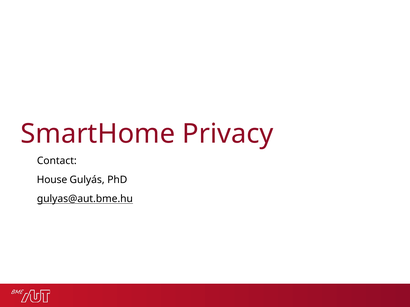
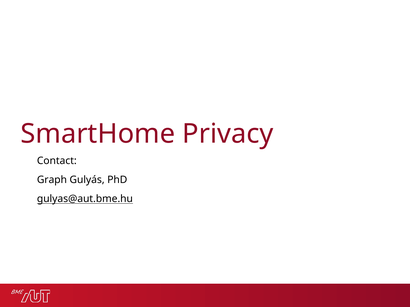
House: House -> Graph (52, 180)
